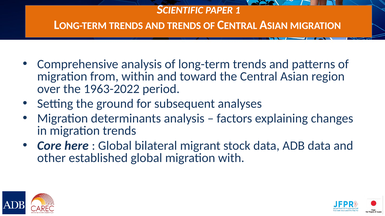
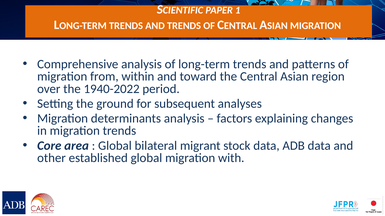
1963-2022: 1963-2022 -> 1940-2022 (112, 89)
here: here -> area (77, 146)
